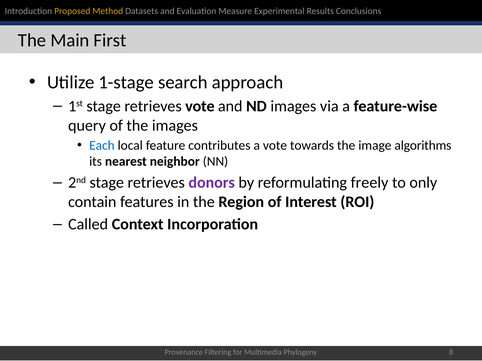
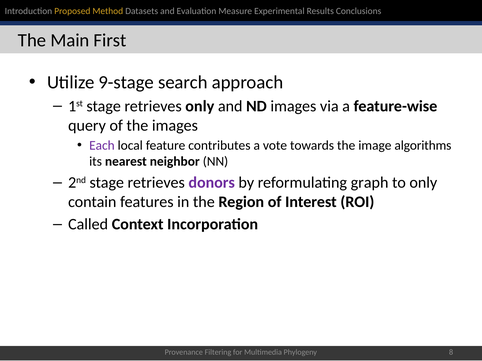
1-stage: 1-stage -> 9-stage (126, 82)
retrieves vote: vote -> only (200, 106)
Each colour: blue -> purple (102, 146)
freely: freely -> graph (370, 183)
